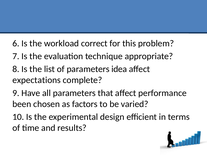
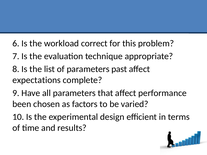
idea: idea -> past (119, 69)
